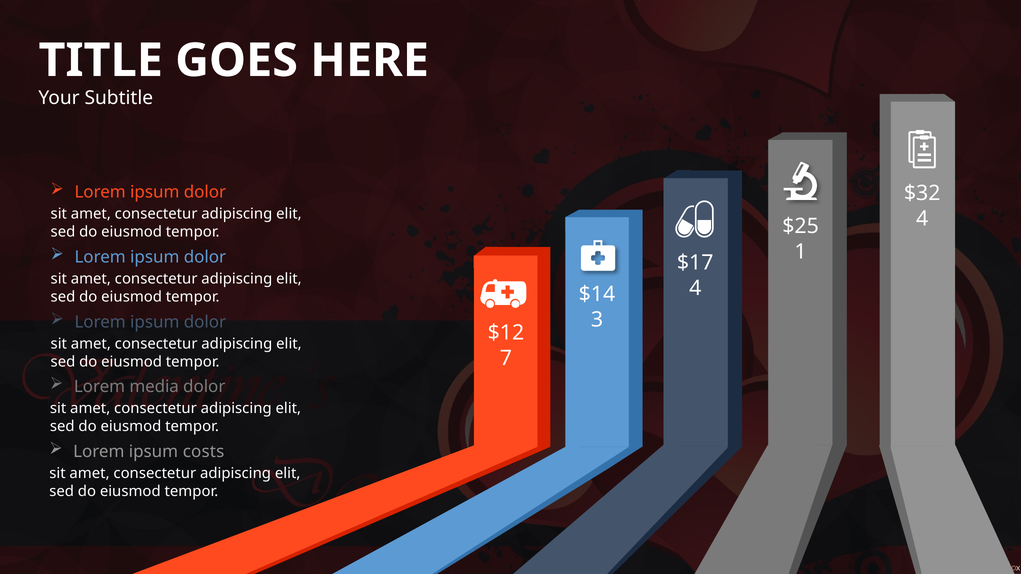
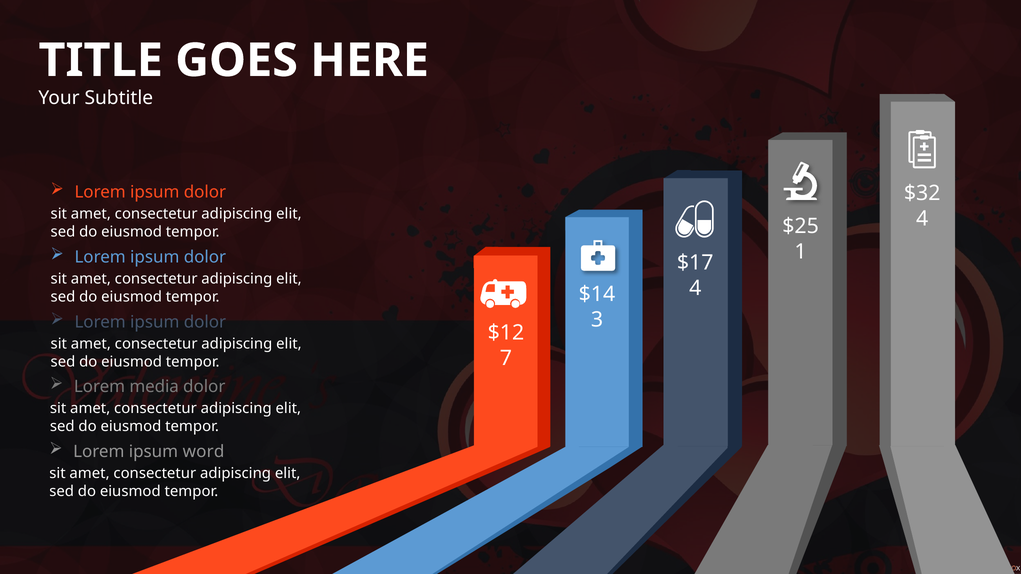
costs: costs -> word (204, 452)
